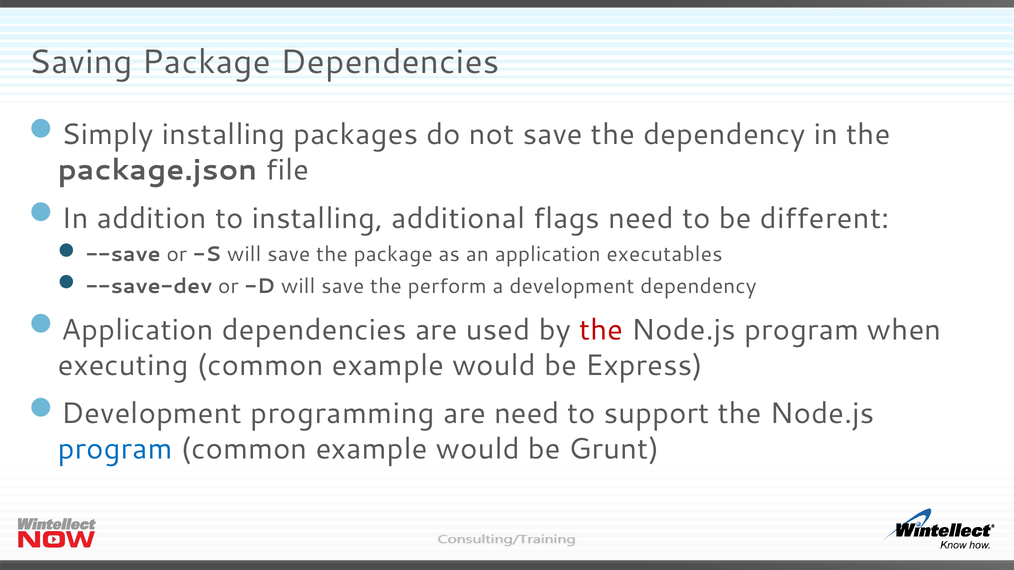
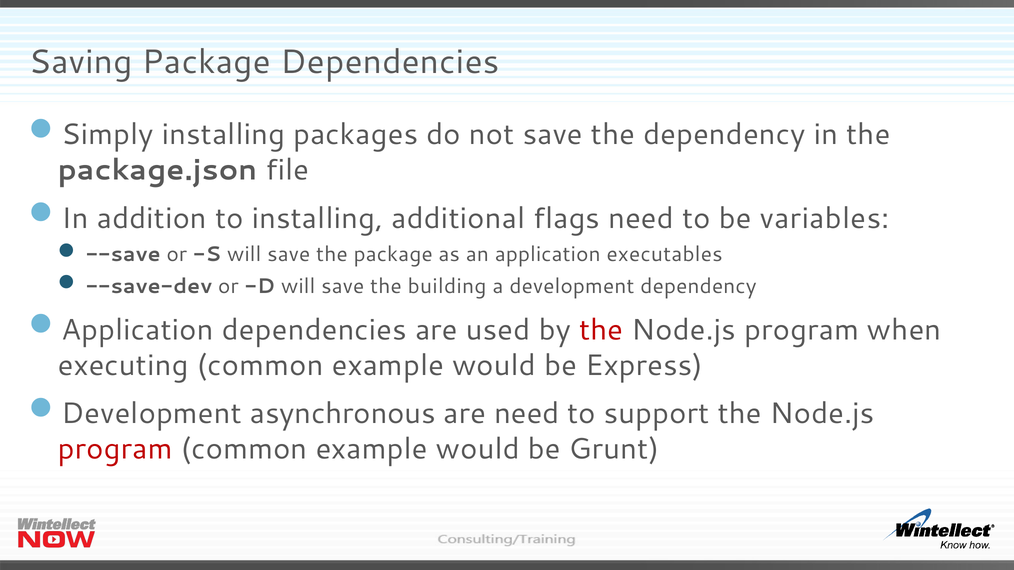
different: different -> variables (825, 218)
perform: perform -> building (447, 286)
programming: programming -> asynchronous (343, 414)
program colour: blue -> red (115, 449)
